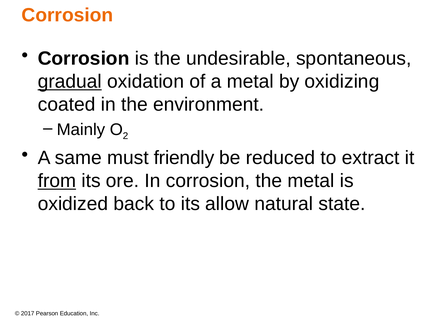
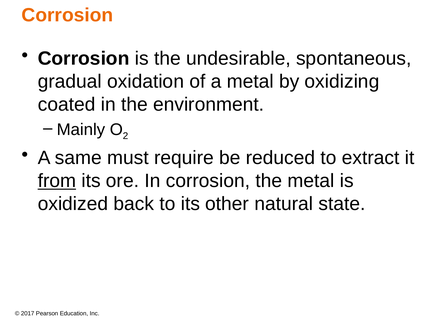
gradual underline: present -> none (70, 82)
friendly: friendly -> require (184, 158)
allow: allow -> other (227, 204)
